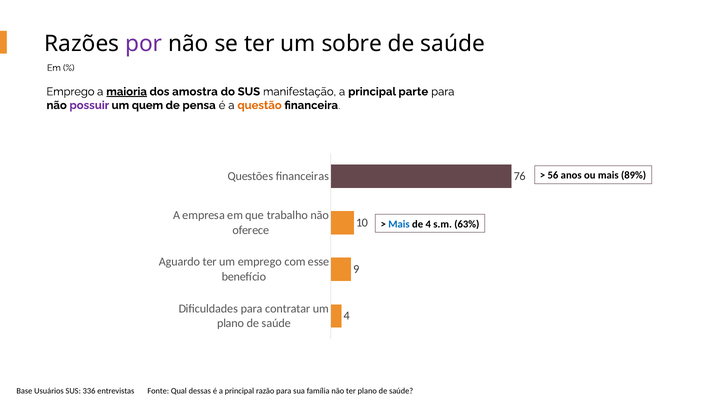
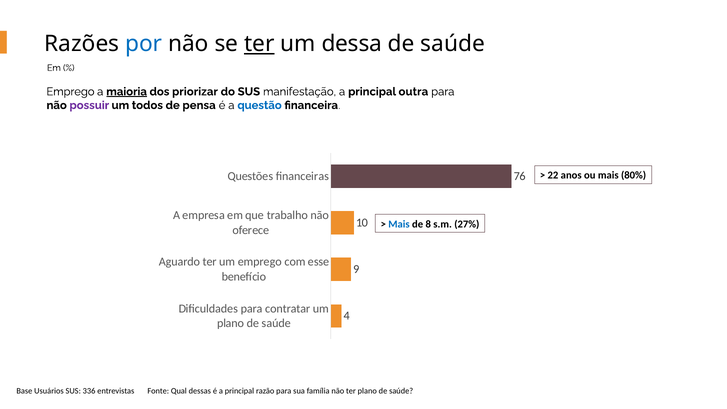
por colour: purple -> blue (144, 44)
ter underline: none -> present (259, 44)
sobre: sobre -> dessa (352, 44)
amostra: amostra -> priorizar (195, 92)
parte: parte -> outra (413, 92)
quem: quem -> todos (147, 105)
questão colour: orange -> blue (260, 105)
56: 56 -> 22 (553, 175)
89%: 89% -> 80% (634, 175)
de 4: 4 -> 8 (428, 224)
63%: 63% -> 27% (467, 224)
